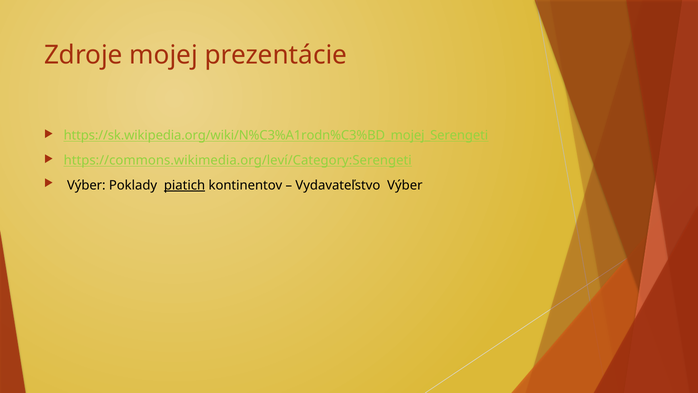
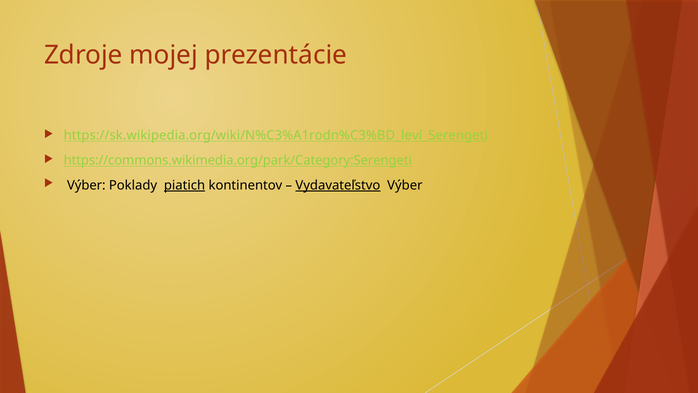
https://sk.wikipedia.org/wiki/N%C3%A1rodn%C3%BD_mojej_Serengeti: https://sk.wikipedia.org/wiki/N%C3%A1rodn%C3%BD_mojej_Serengeti -> https://sk.wikipedia.org/wiki/N%C3%A1rodn%C3%BD_leví_Serengeti (276, 135)
https://commons.wikimedia.org/leví/Category:Serengeti: https://commons.wikimedia.org/leví/Category:Serengeti -> https://commons.wikimedia.org/park/Category:Serengeti (238, 160)
Vydavateľstvo underline: none -> present (338, 185)
